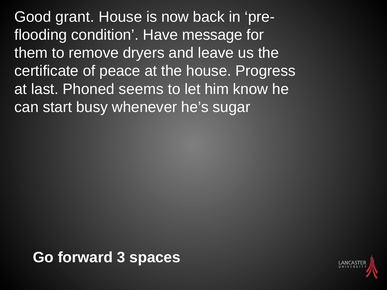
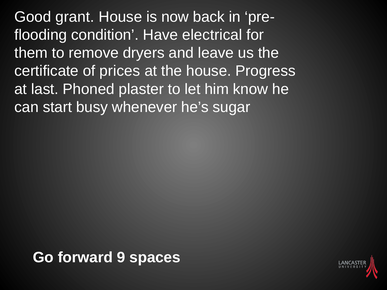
message: message -> electrical (212, 35)
peace: peace -> prices (120, 71)
seems: seems -> plaster (141, 89)
3: 3 -> 9 (121, 258)
